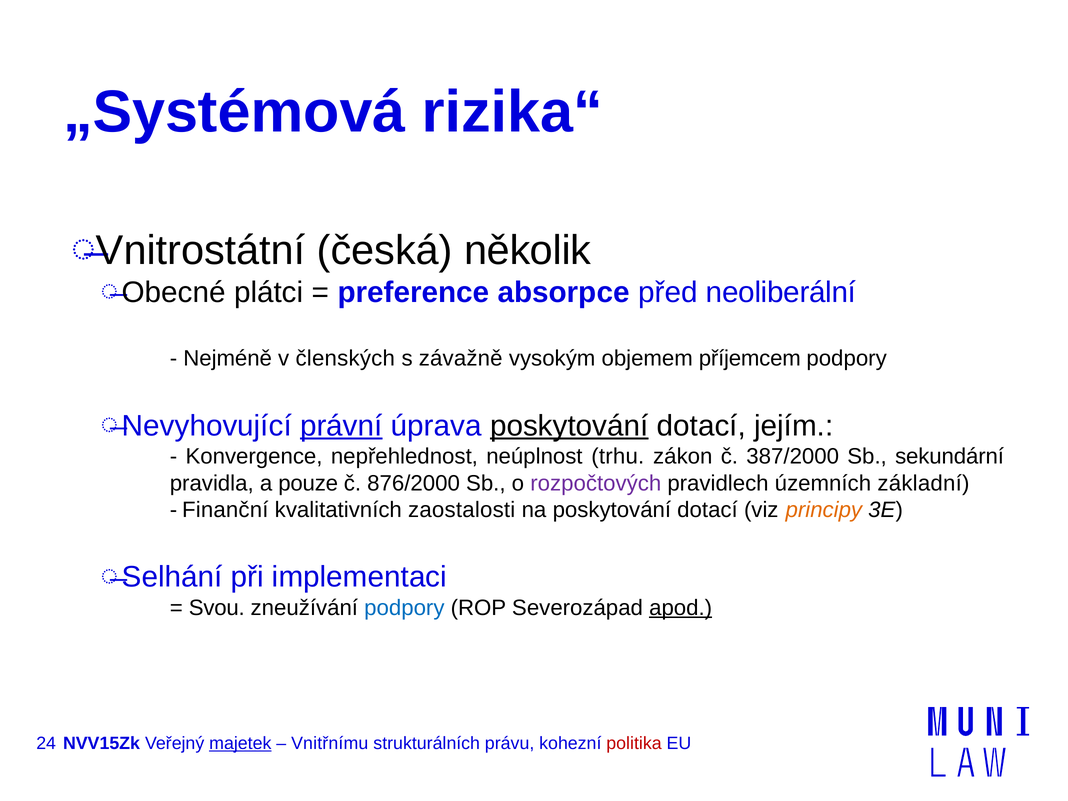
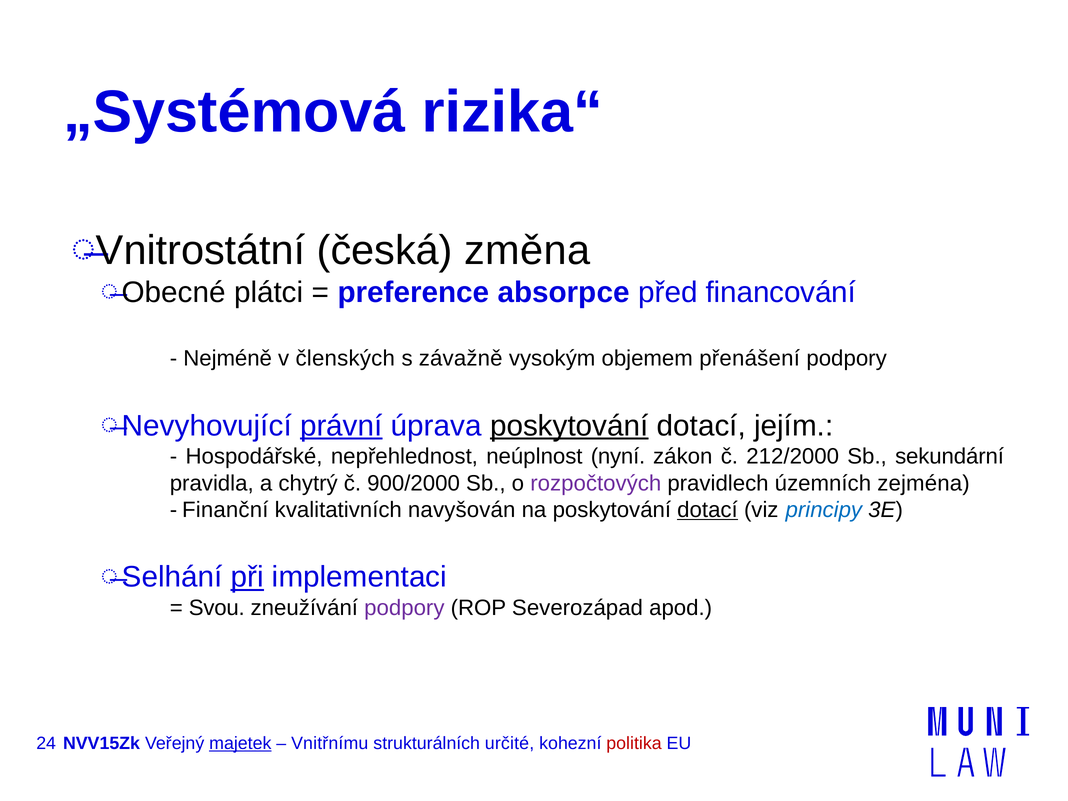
několik: několik -> změna (527, 250)
neoliberální: neoliberální -> financování (781, 292)
příjemcem: příjemcem -> přenášení (750, 358)
Konvergence: Konvergence -> Hospodářské (254, 456)
trhu: trhu -> nyní (618, 456)
387/2000: 387/2000 -> 212/2000 (793, 456)
pouze: pouze -> chytrý (308, 483)
876/2000: 876/2000 -> 900/2000 (414, 483)
základní: základní -> zejména (923, 483)
zaostalosti: zaostalosti -> navyšován (462, 510)
dotací underline: none -> present (708, 510)
principy colour: orange -> blue (824, 510)
při underline: none -> present (247, 577)
podpory colour: blue -> purple (404, 608)
apod underline: present -> none (681, 608)
právu: právu -> určité (510, 743)
